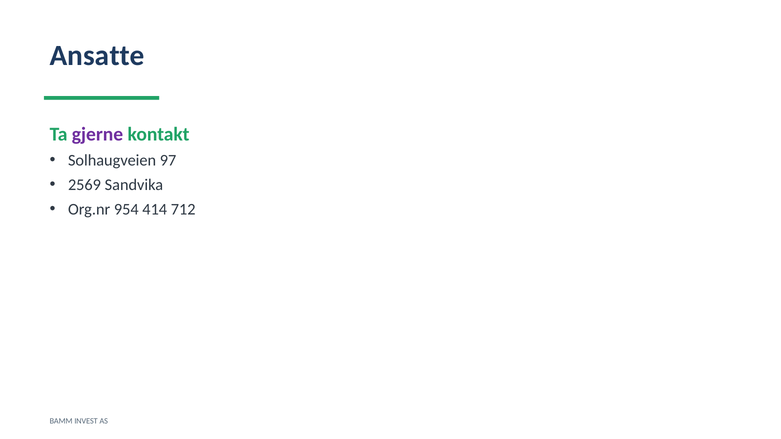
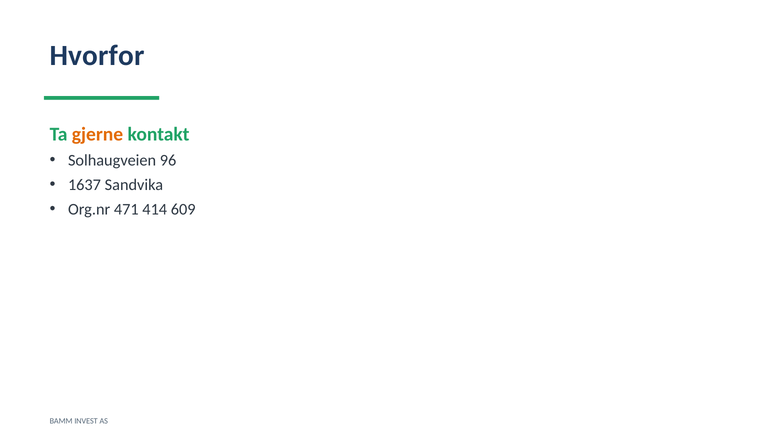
Ansatte: Ansatte -> Hvorfor (97, 56)
gjerne colour: purple -> orange (98, 134)
97: 97 -> 96 (168, 161)
2569: 2569 -> 1637 (84, 185)
954: 954 -> 471 (126, 209)
712: 712 -> 609 (183, 209)
